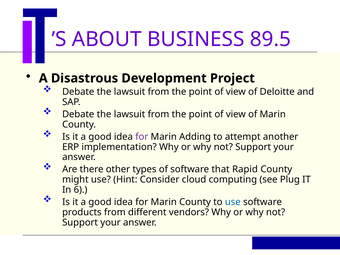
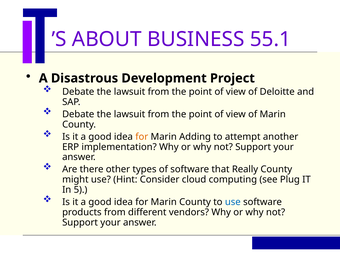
89.5: 89.5 -> 55.1 (270, 39)
for colour: purple -> orange (142, 137)
Rapid: Rapid -> Really (245, 169)
6: 6 -> 5 (80, 190)
